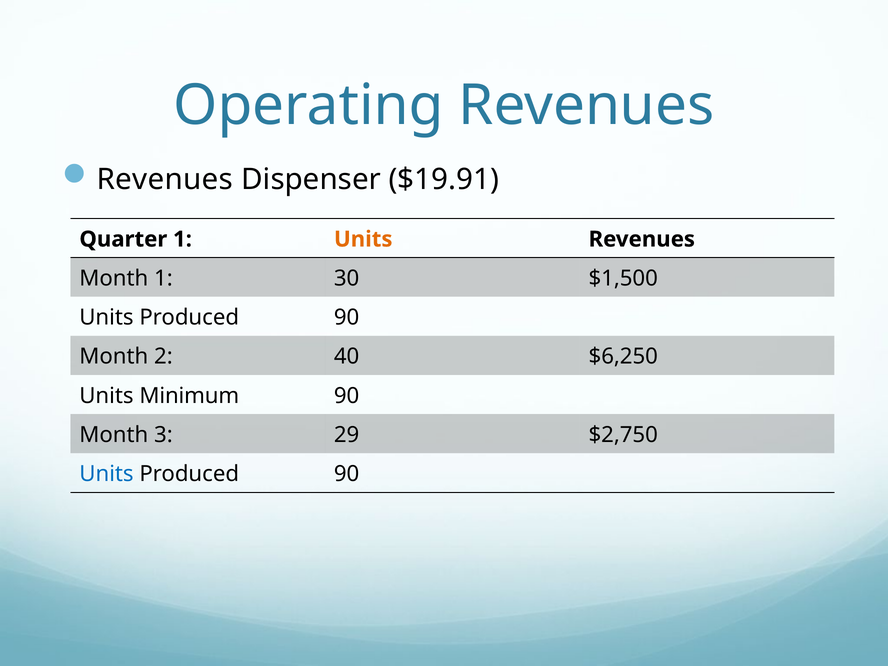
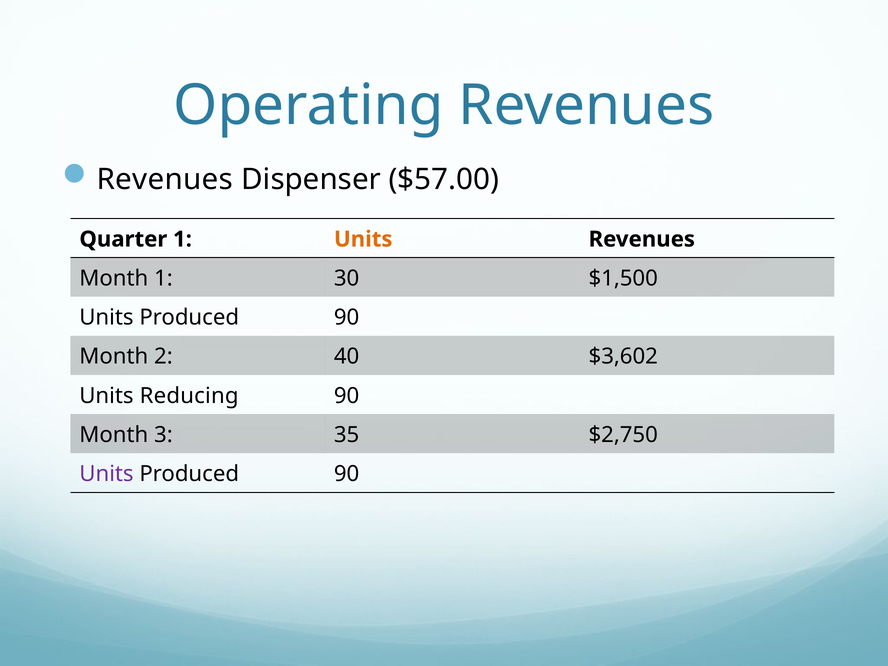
$19.91: $19.91 -> $57.00 (444, 180)
$6,250: $6,250 -> $3,602 (623, 357)
Minimum: Minimum -> Reducing (189, 396)
29: 29 -> 35 (347, 435)
Units colour: blue -> purple (106, 474)
